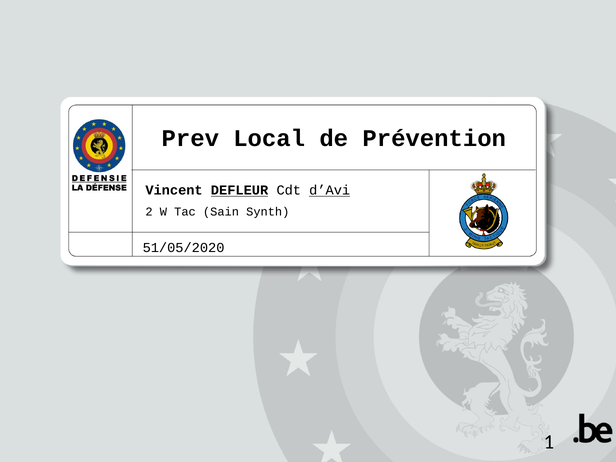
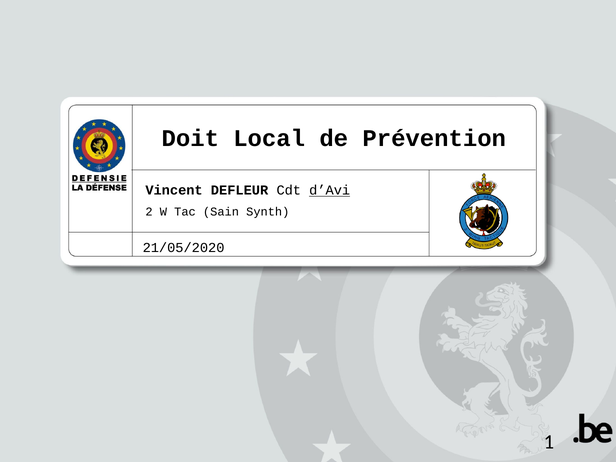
Prev: Prev -> Doit (190, 138)
DEFLEUR underline: present -> none (240, 190)
51/05/2020: 51/05/2020 -> 21/05/2020 (184, 248)
